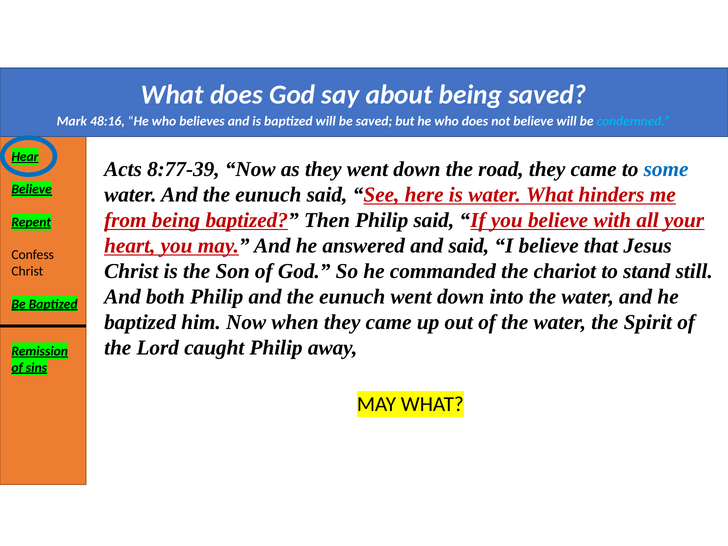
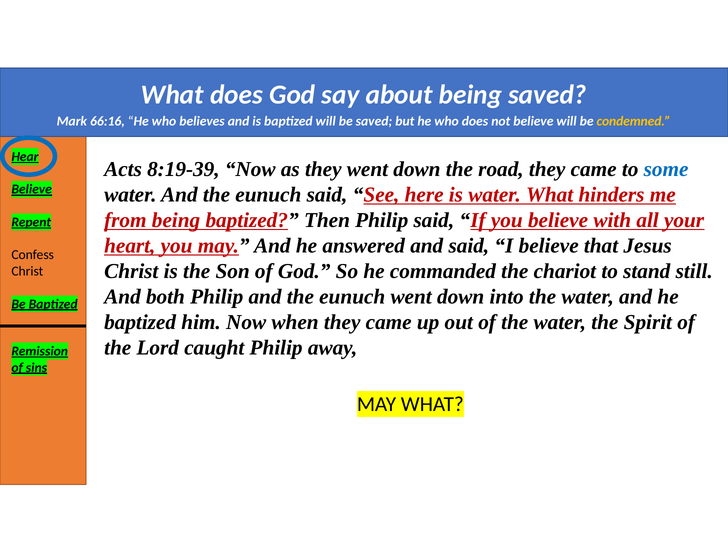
48:16: 48:16 -> 66:16 (107, 121)
condemned colour: light blue -> yellow (634, 121)
8:77-39: 8:77-39 -> 8:19-39 (183, 169)
